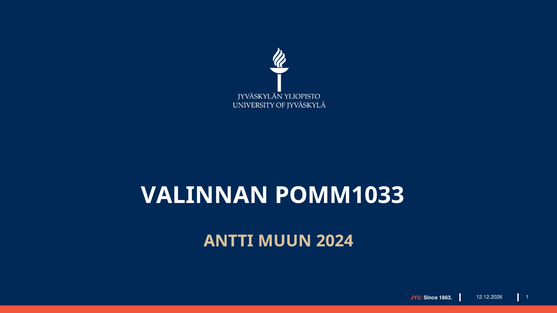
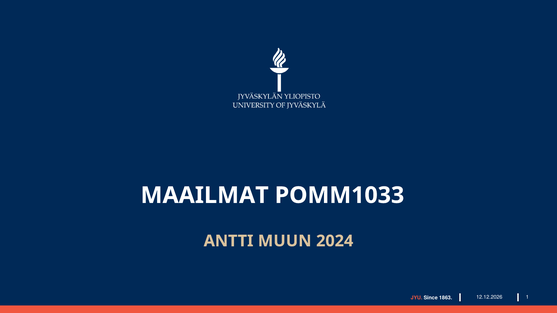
VALINNAN: VALINNAN -> MAAILMAT (205, 195)
